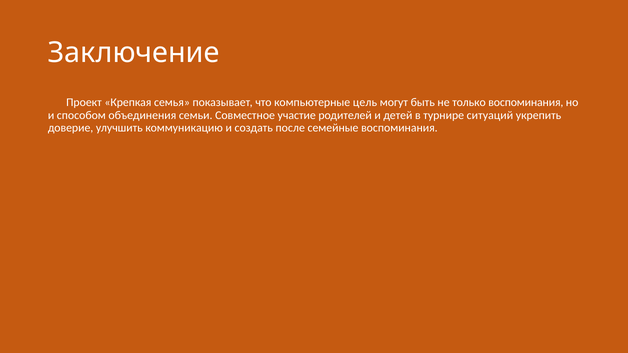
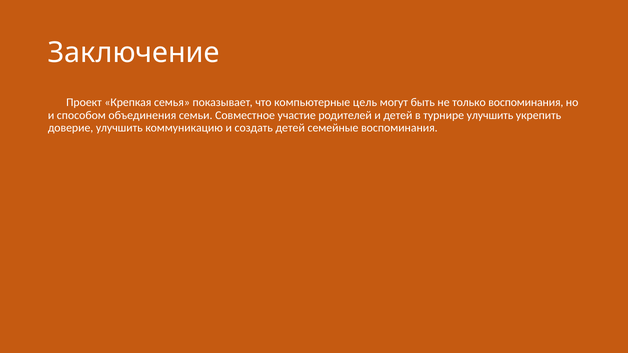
турнире ситуаций: ситуаций -> улучшить (490, 115)
создать после: после -> детей (290, 128)
